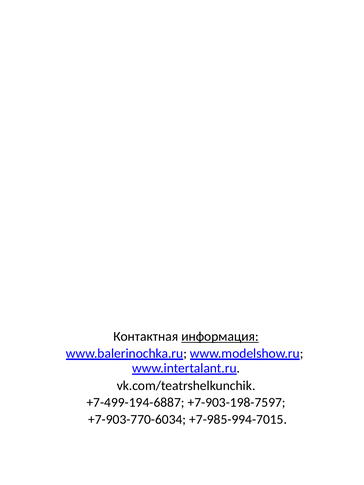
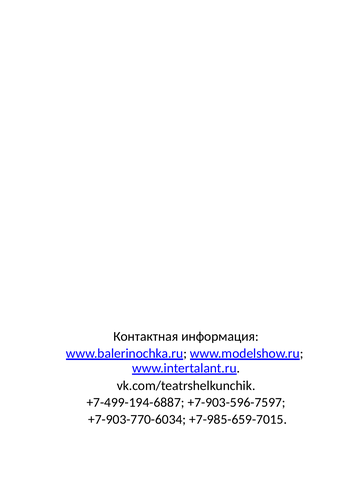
информация underline: present -> none (220, 337)
+7-903-198-7597: +7-903-198-7597 -> +7-903-596-7597 (237, 403)
+7-985-994-7015: +7-985-994-7015 -> +7-985-659-7015 (238, 420)
